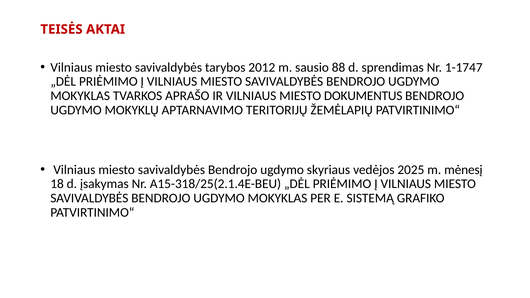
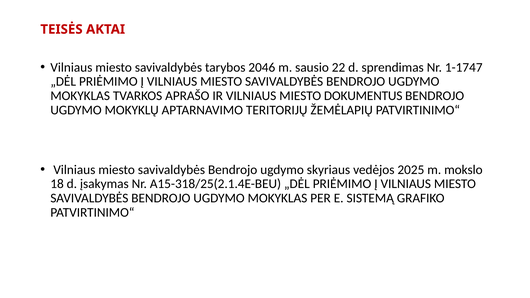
2012: 2012 -> 2046 (262, 67)
88: 88 -> 22 (339, 67)
mėnesį: mėnesį -> mokslo (463, 170)
